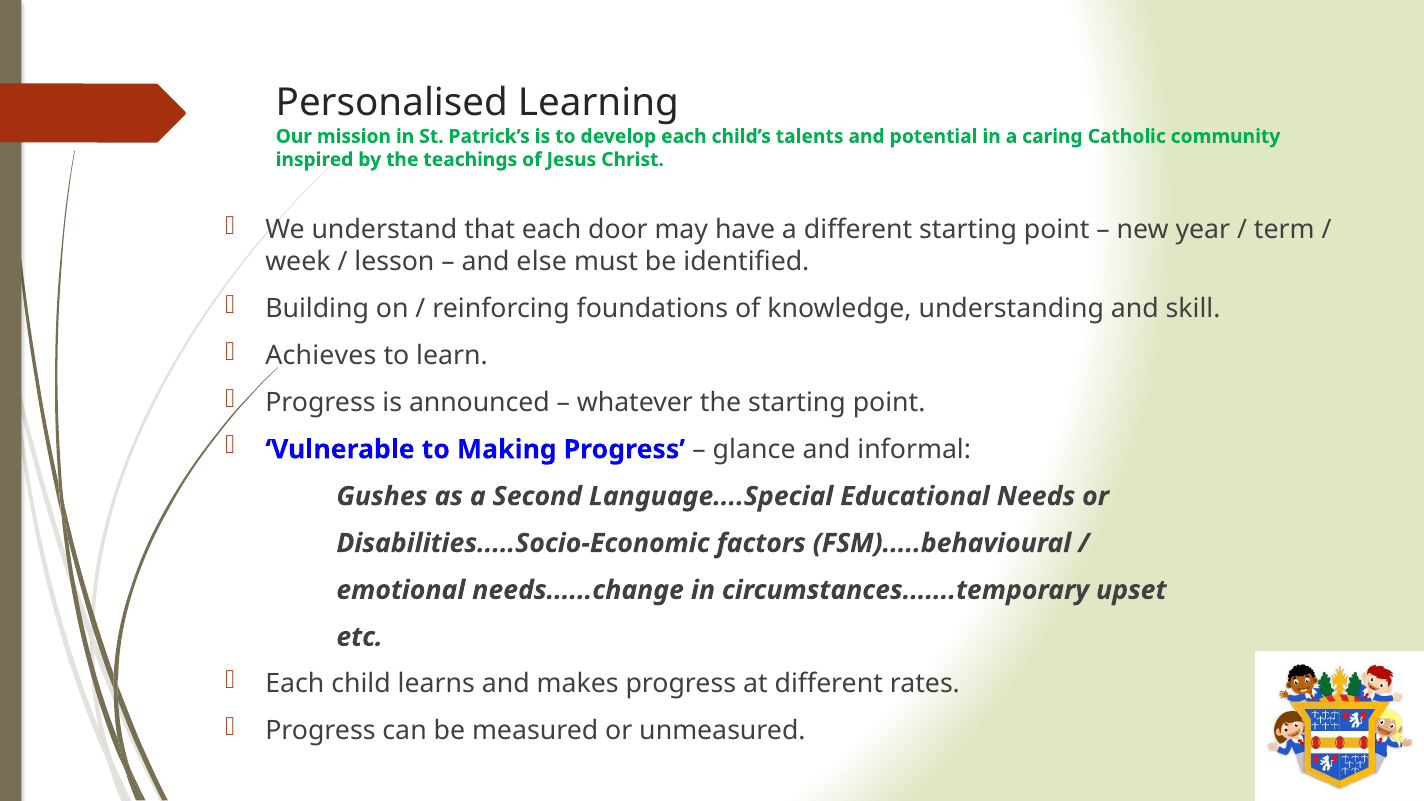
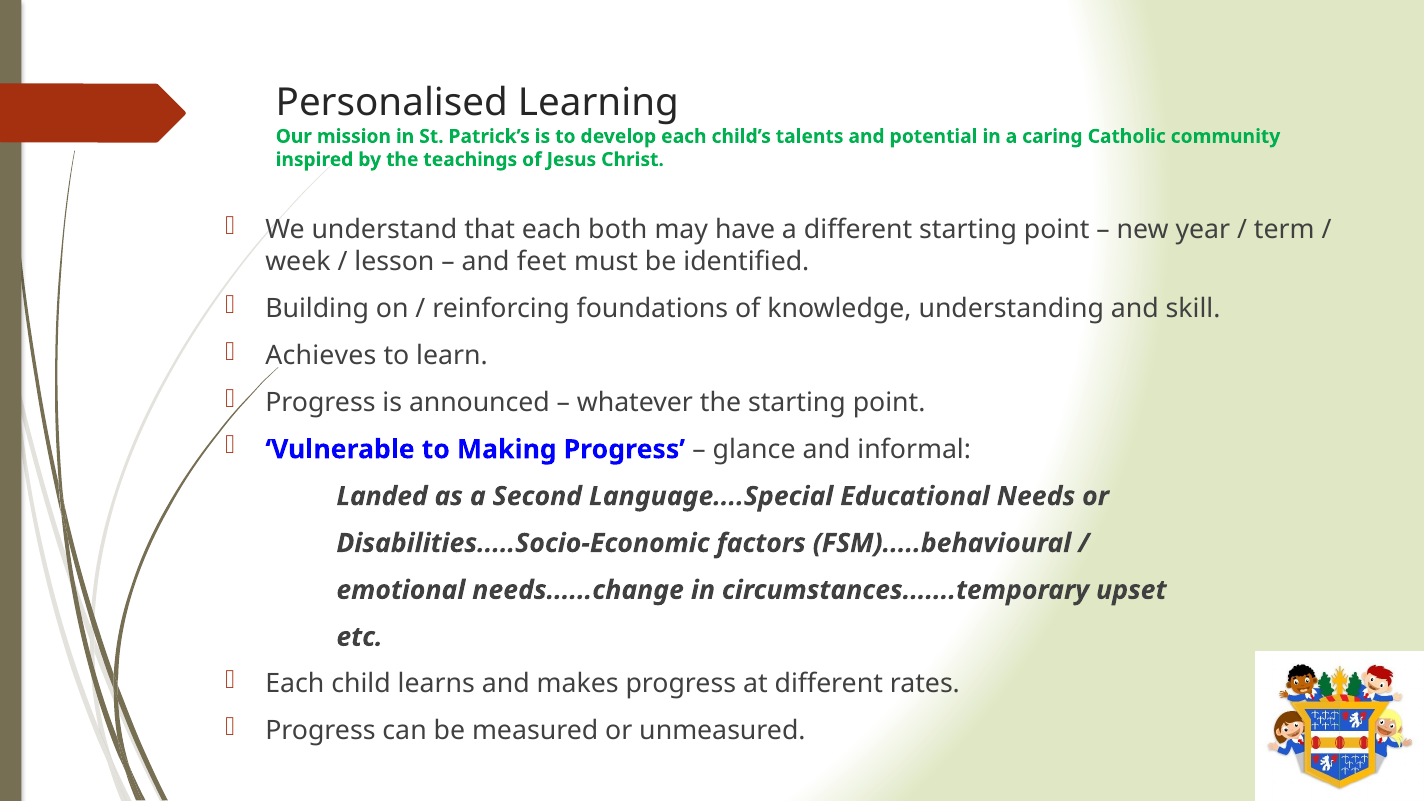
door: door -> both (618, 230)
else: else -> feet (542, 262)
Gushes: Gushes -> Landed (382, 496)
